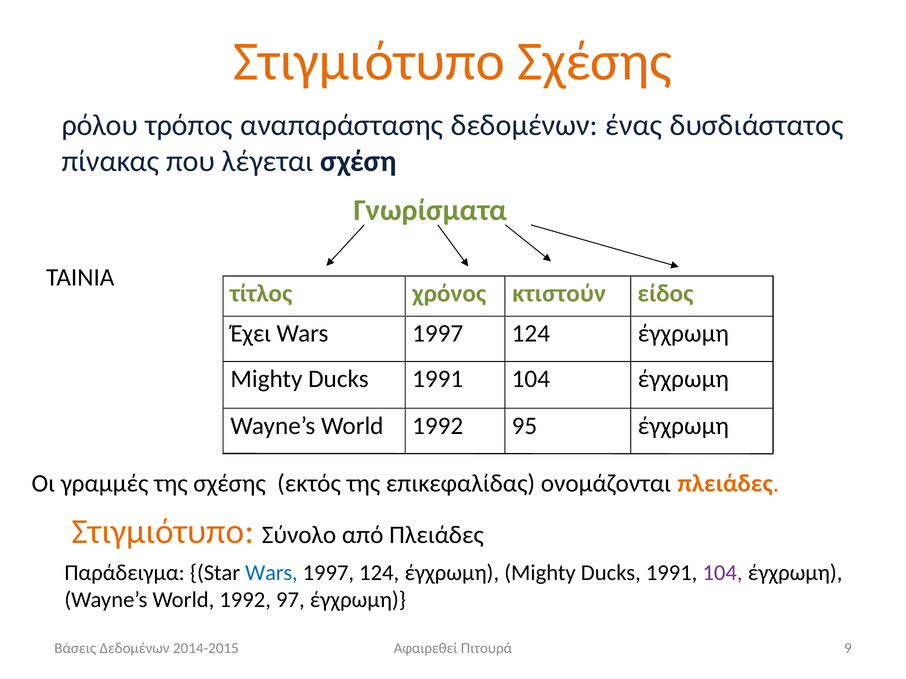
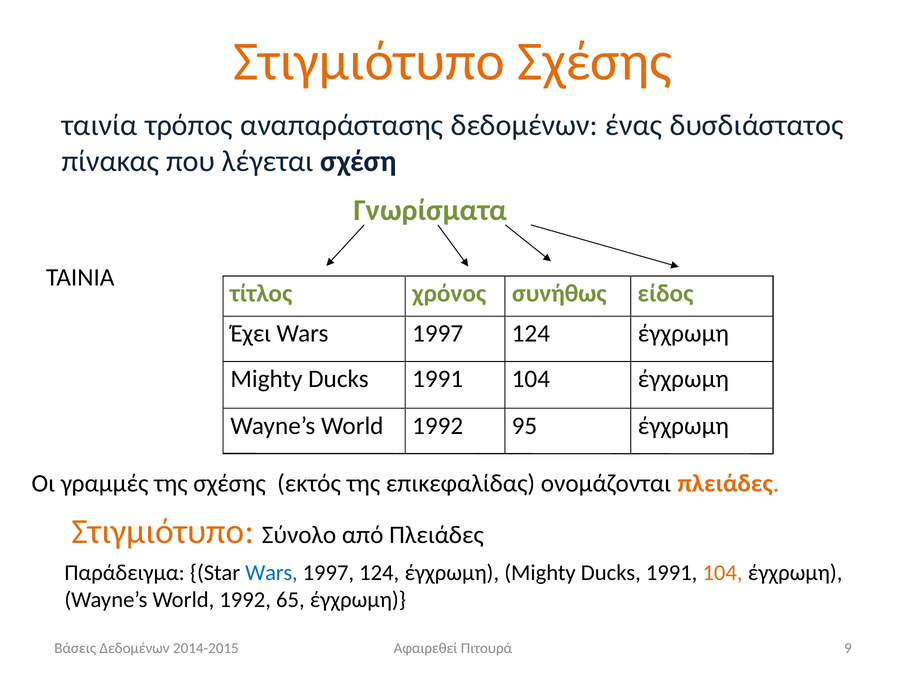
ρόλου: ρόλου -> ταινία (100, 125)
κτιστούν: κτιστούν -> συνήθως (559, 294)
104 colour: purple -> orange (723, 573)
97: 97 -> 65 (290, 600)
